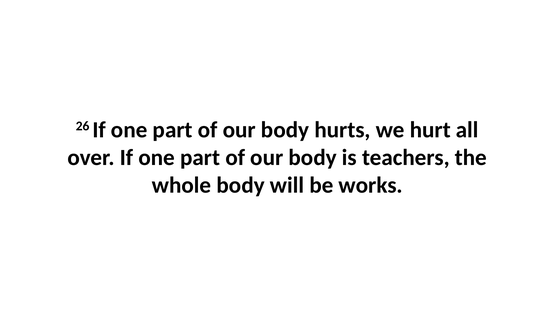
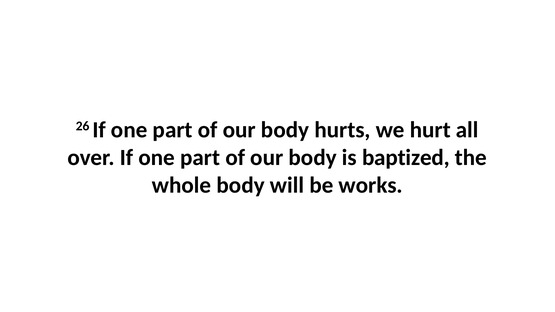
teachers: teachers -> baptized (406, 158)
